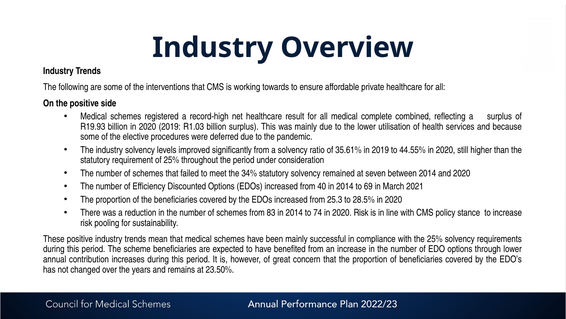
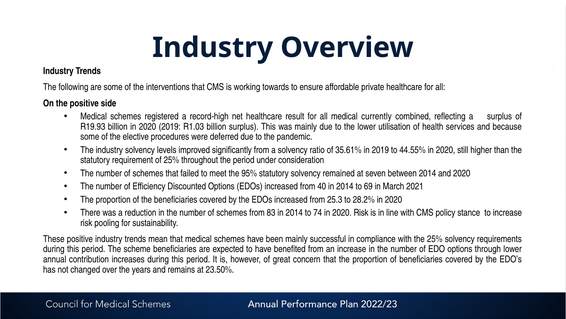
complete: complete -> currently (376, 116)
34%: 34% -> 95% (249, 173)
28.5%: 28.5% -> 28.2% (364, 199)
